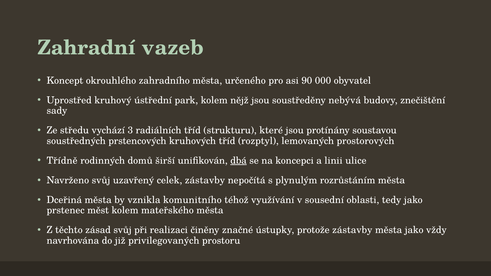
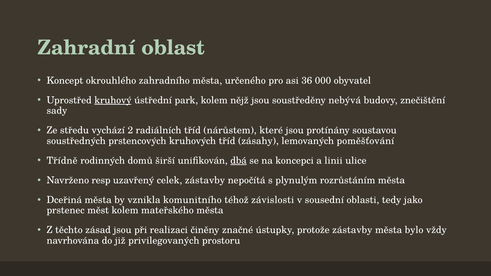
vazeb: vazeb -> oblast (173, 48)
90: 90 -> 36 (307, 81)
kruhový underline: none -> present (113, 100)
3: 3 -> 2 (130, 130)
strukturu: strukturu -> nárůstem (230, 130)
rozptyl: rozptyl -> zásahy (258, 141)
prostorových: prostorových -> poměšťování (365, 141)
Navrženo svůj: svůj -> resp (101, 180)
využívání: využívání -> závislosti (273, 200)
zásad svůj: svůj -> jsou (122, 230)
města jako: jako -> bylo (414, 230)
